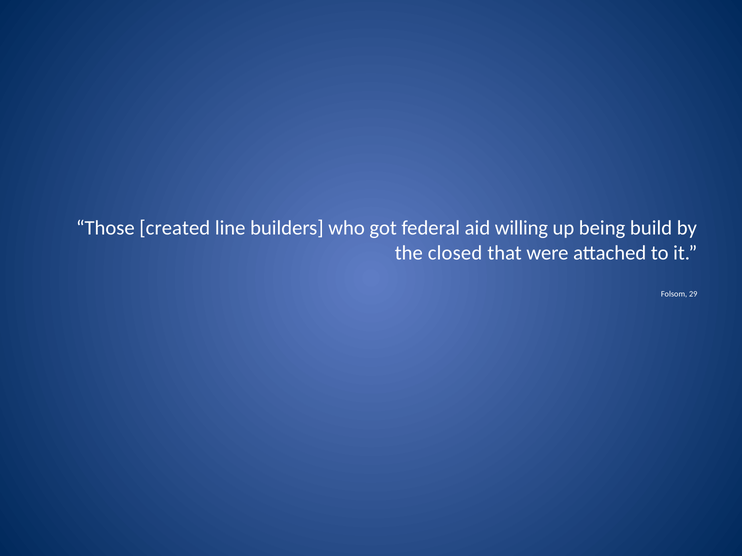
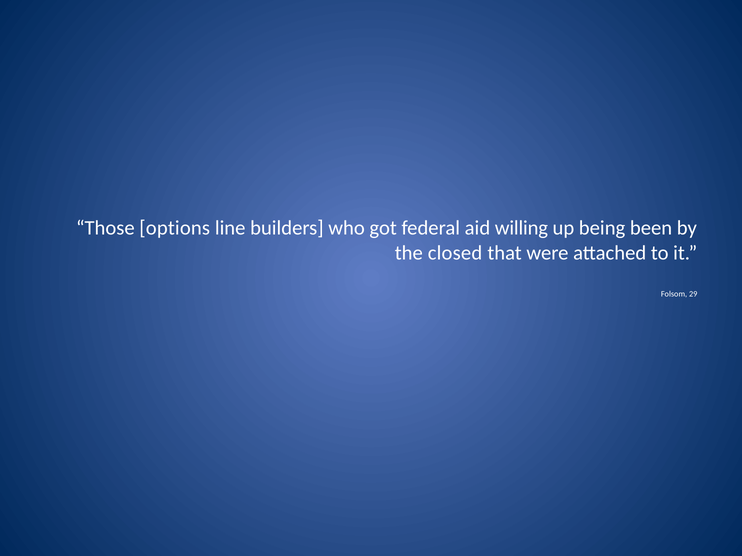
created: created -> options (175, 228)
build: build -> been (651, 228)
